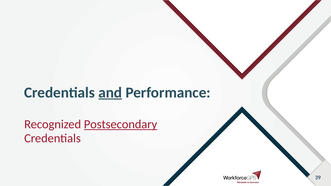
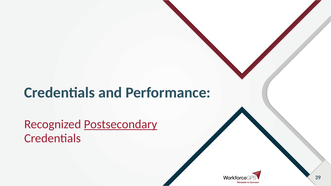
and underline: present -> none (110, 93)
